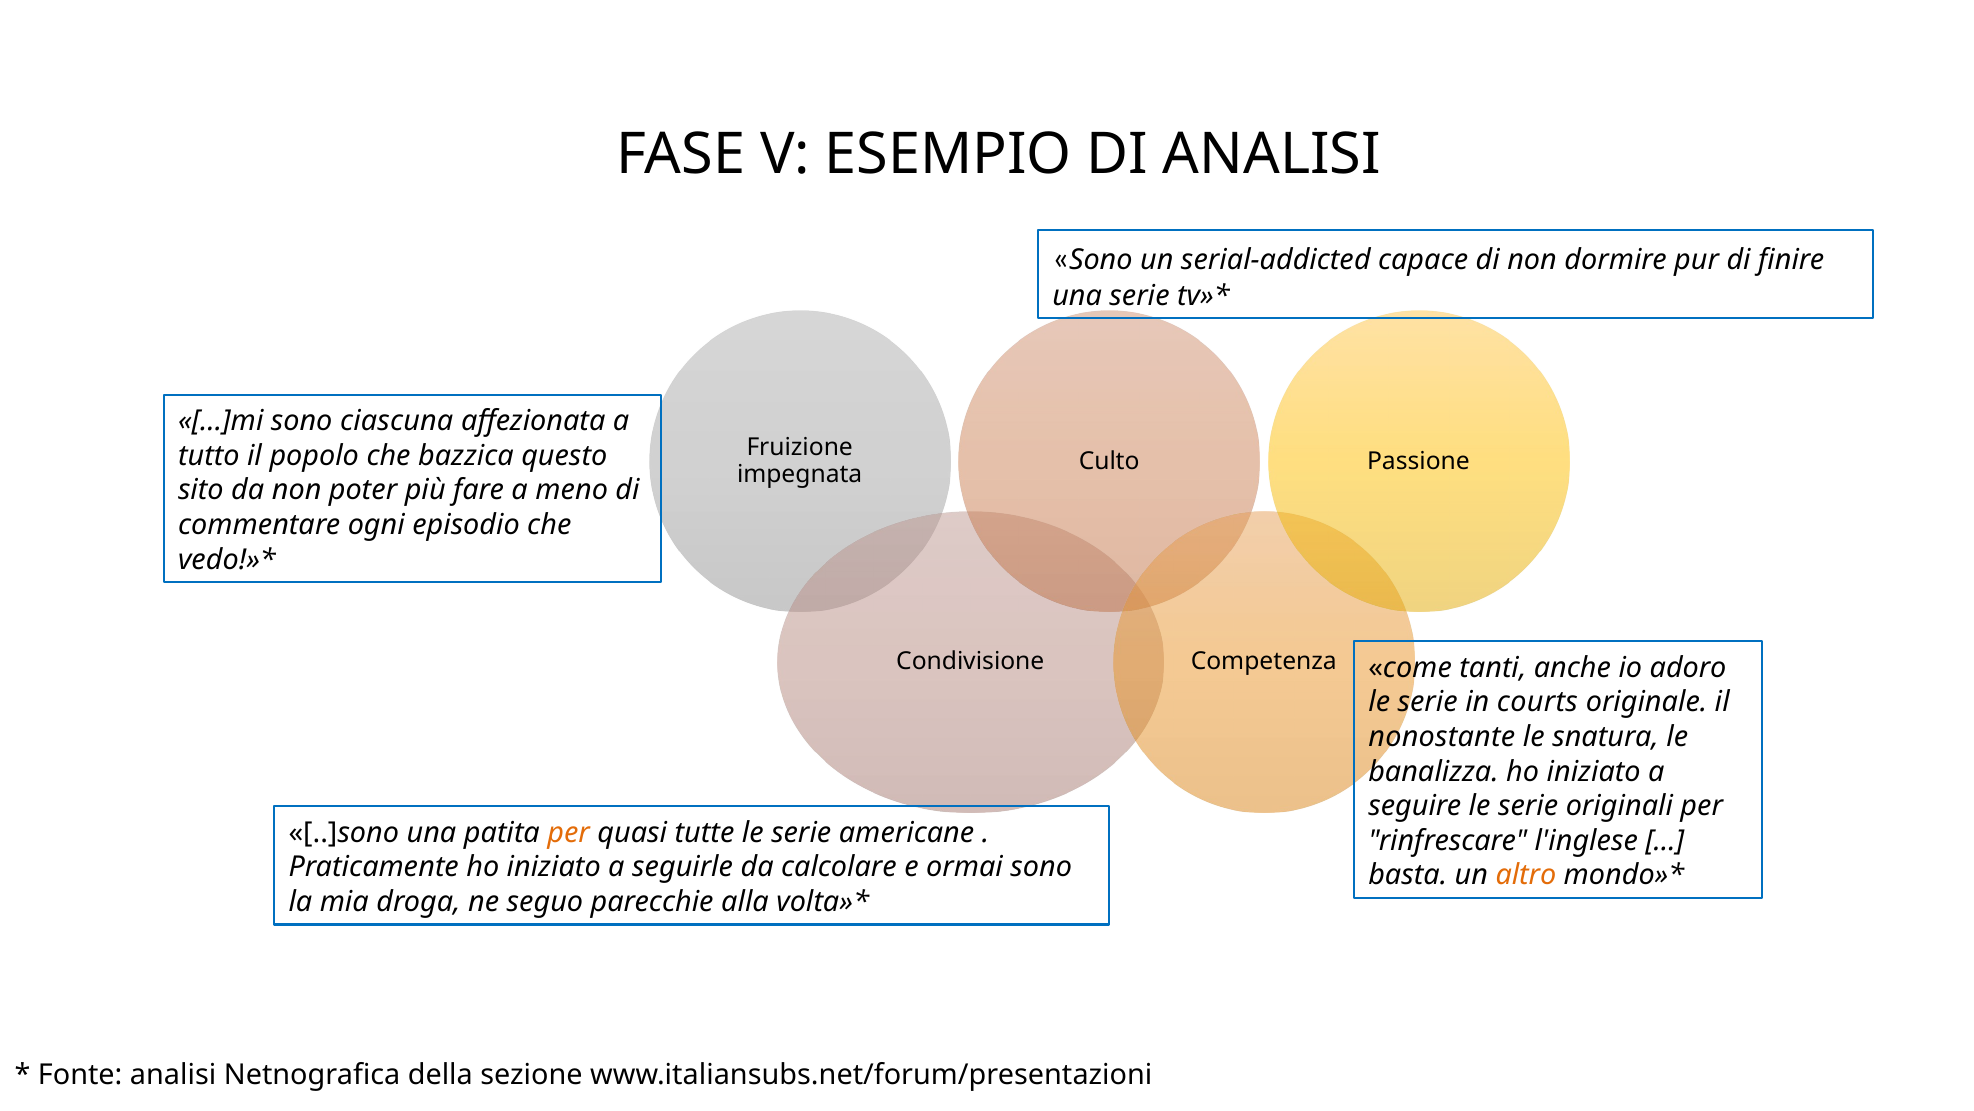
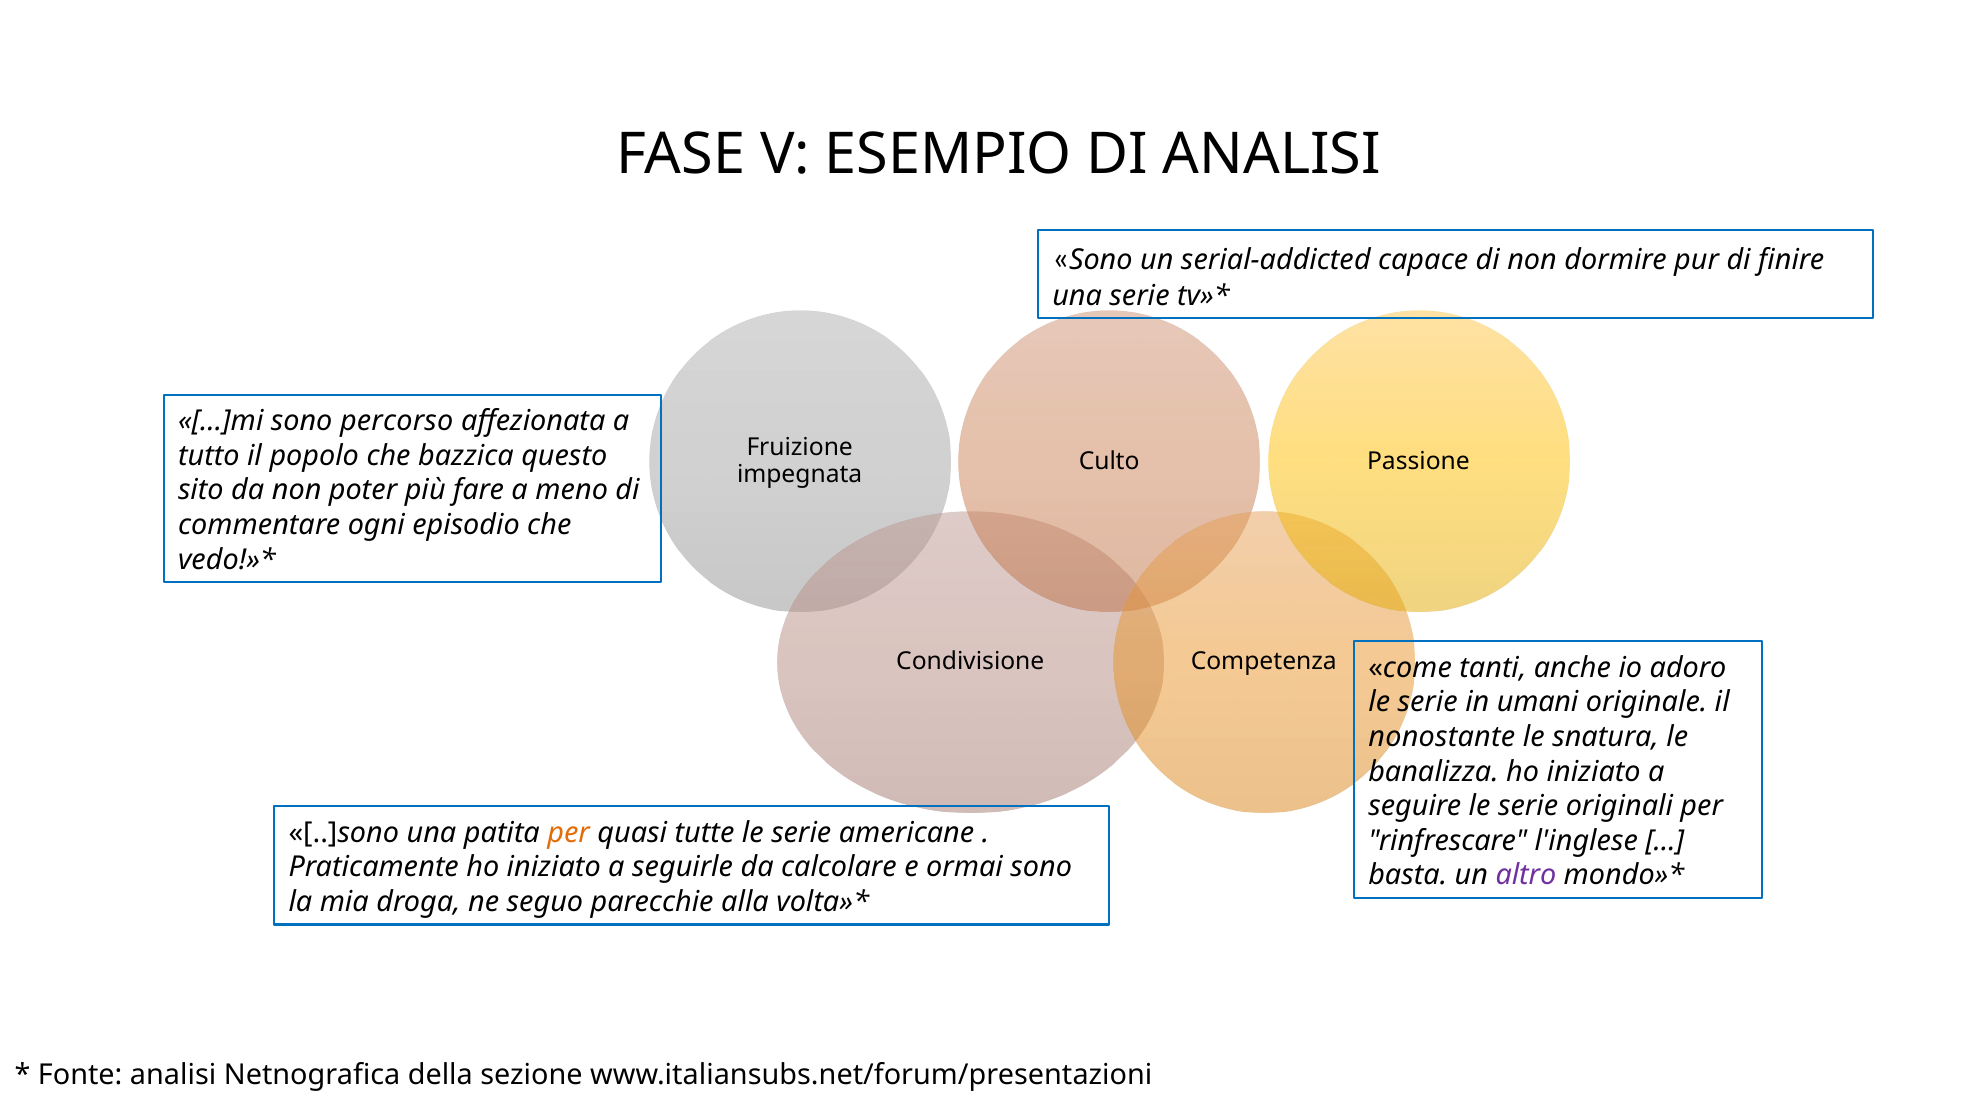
ciascuna: ciascuna -> percorso (397, 421)
courts: courts -> umani (1538, 702)
altro colour: orange -> purple (1526, 875)
